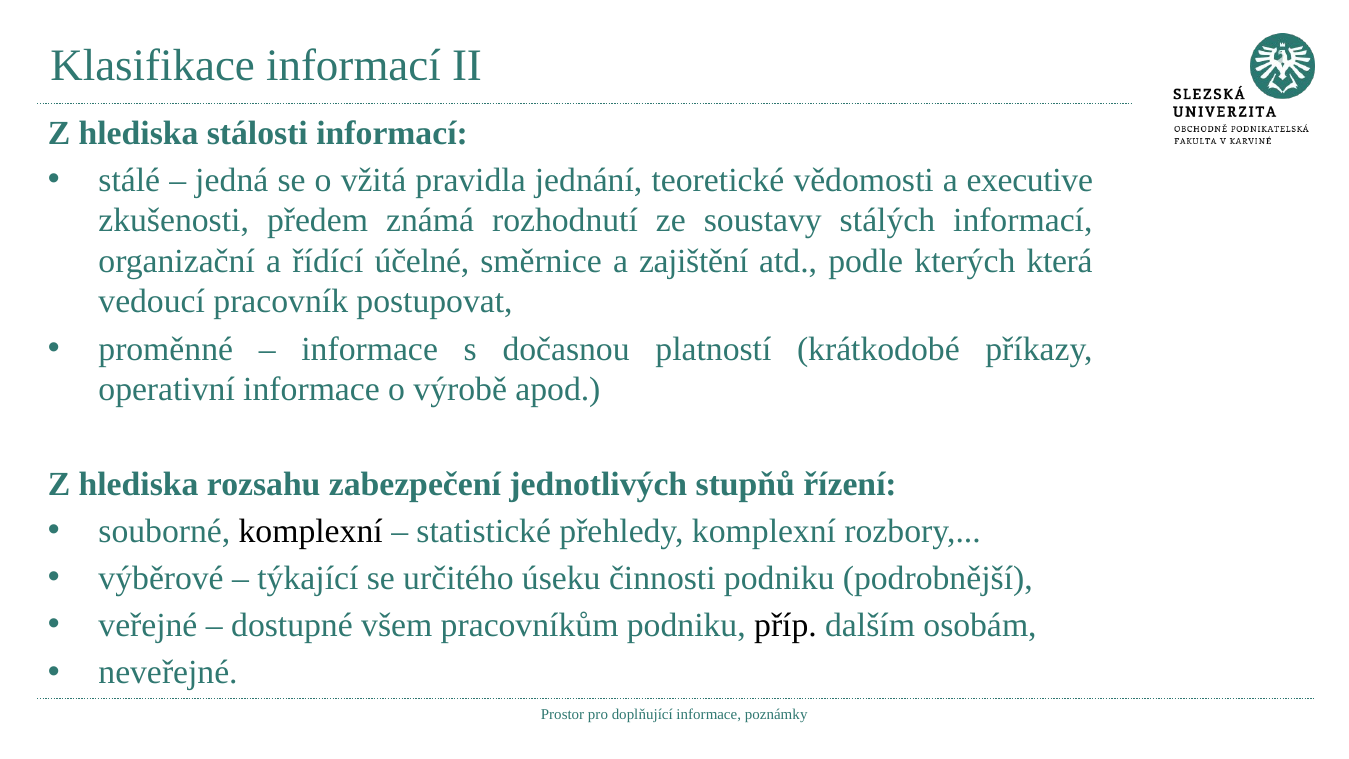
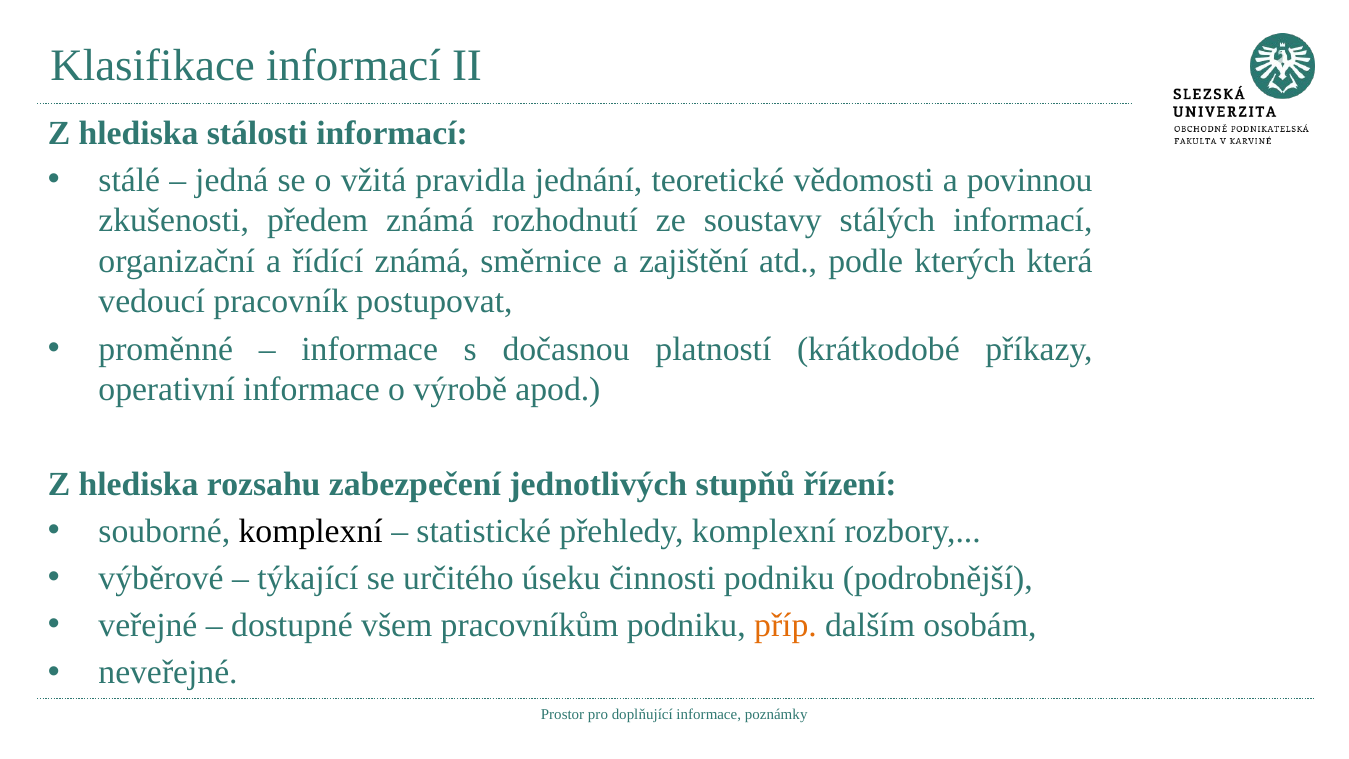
executive: executive -> povinnou (1030, 180)
řídící účelné: účelné -> známá (422, 261)
příp colour: black -> orange (785, 625)
